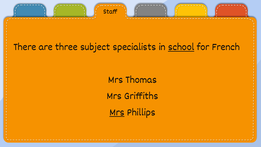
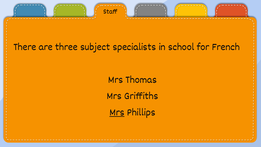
school underline: present -> none (181, 46)
